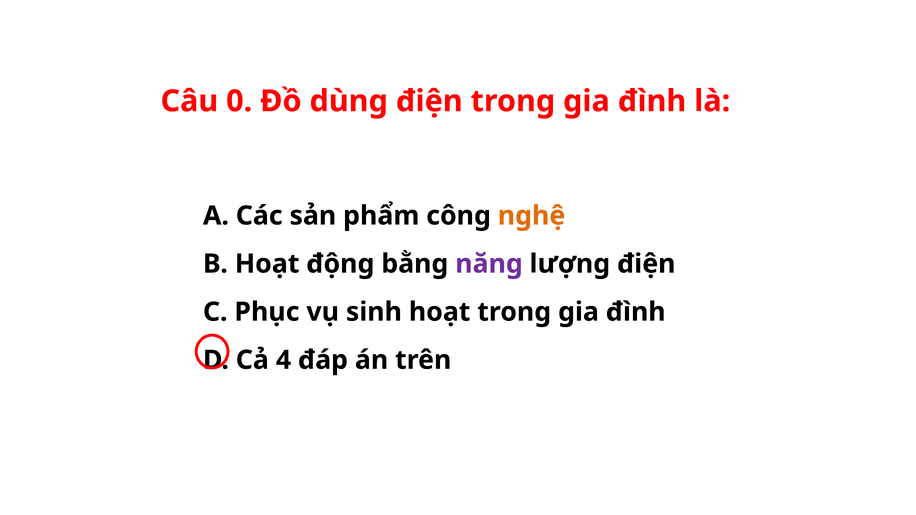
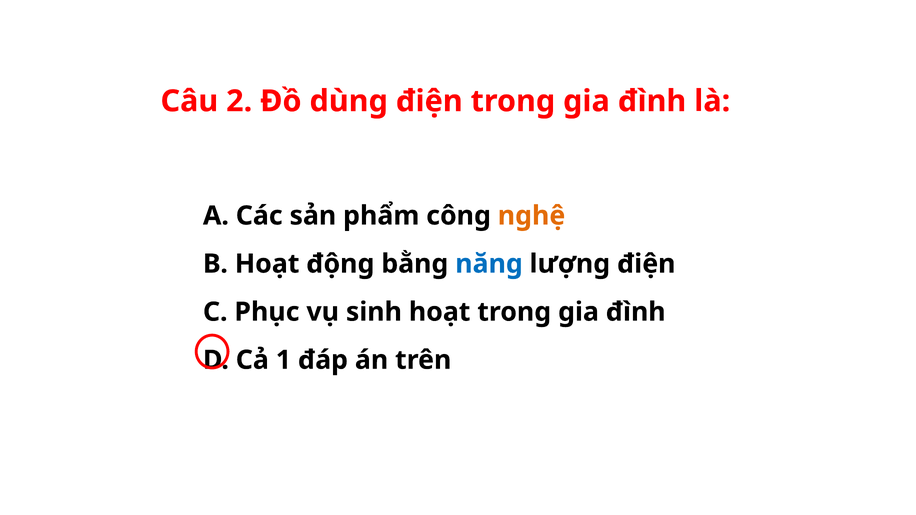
0: 0 -> 2 (239, 101)
năng colour: purple -> blue (489, 264)
4: 4 -> 1 (283, 360)
